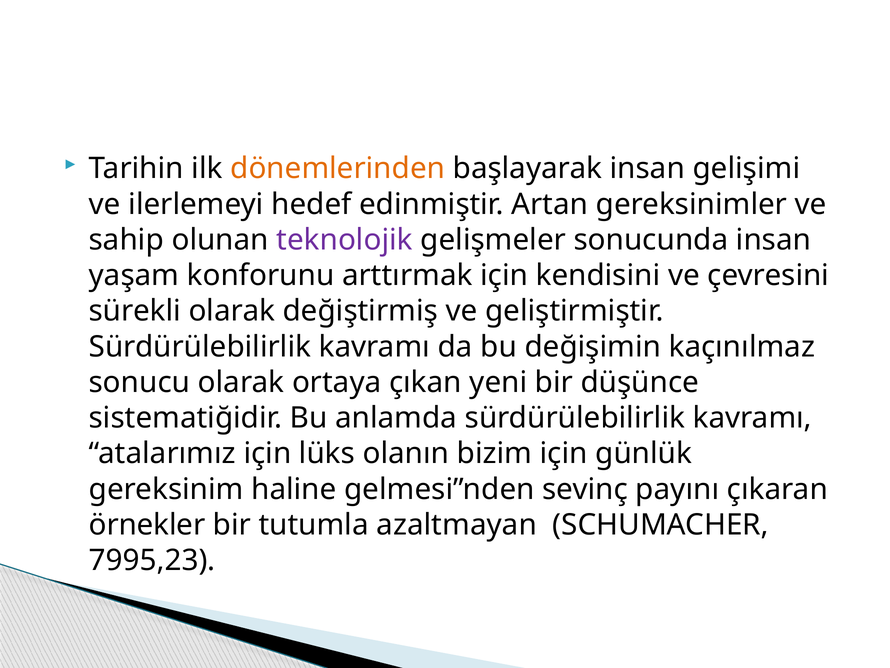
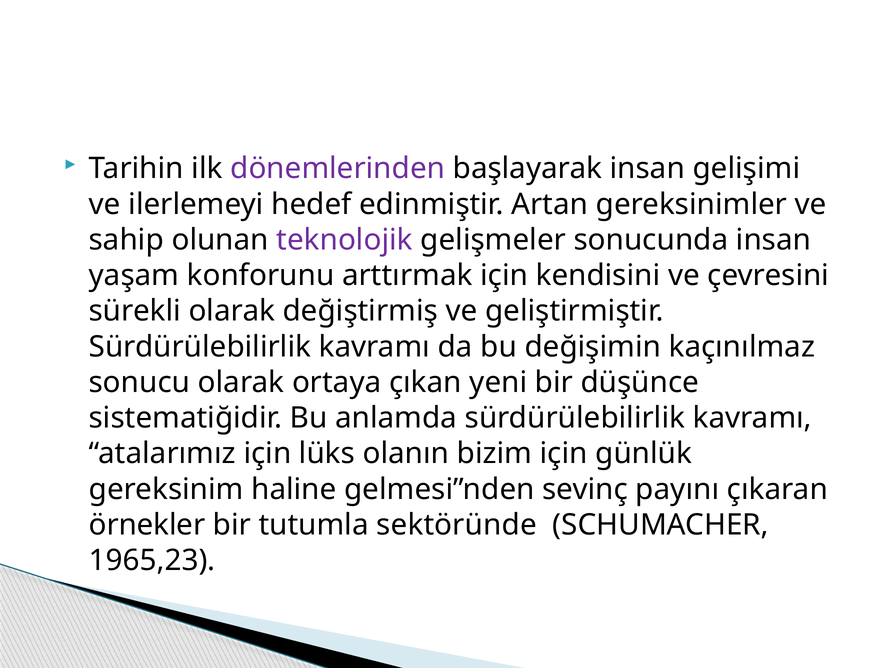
dönemlerinden colour: orange -> purple (338, 168)
azaltmayan: azaltmayan -> sektöründe (457, 524)
7995,23: 7995,23 -> 1965,23 (152, 560)
